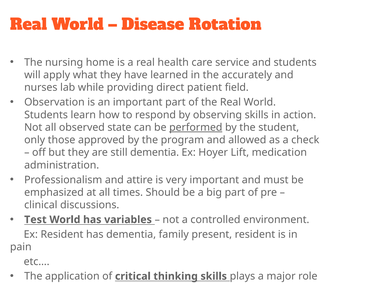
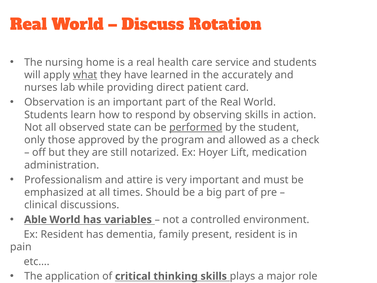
Disease: Disease -> Discuss (153, 25)
what underline: none -> present (85, 75)
field: field -> card (237, 87)
still dementia: dementia -> notarized (155, 152)
Test: Test -> Able (36, 219)
